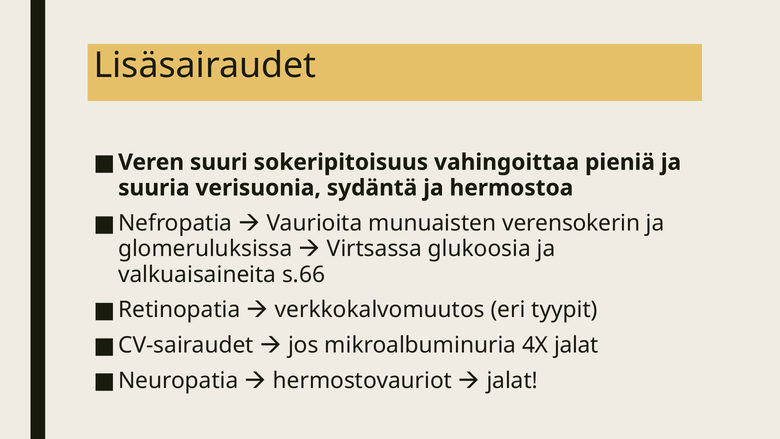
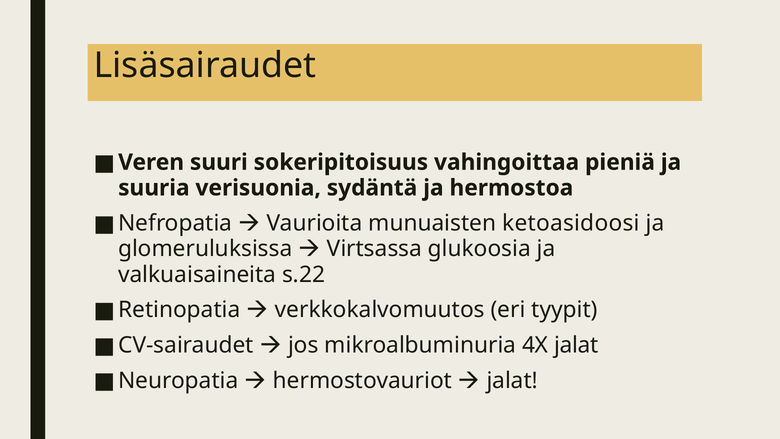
verensokerin: verensokerin -> ketoasidoosi (571, 223)
s.66: s.66 -> s.22 (304, 274)
